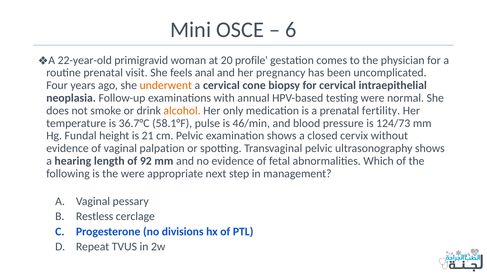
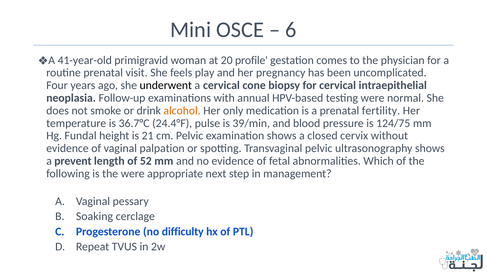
22-year-old: 22-year-old -> 41-year-old (85, 60)
anal: anal -> play (205, 73)
underwent colour: orange -> black (166, 85)
58.1°F: 58.1°F -> 24.4°F (172, 123)
46/min: 46/min -> 39/min (251, 123)
124/73: 124/73 -> 124/75 (393, 123)
hearing: hearing -> prevent (73, 161)
92: 92 -> 52 (146, 161)
Restless: Restless -> Soaking (95, 216)
divisions: divisions -> difficulty (183, 232)
